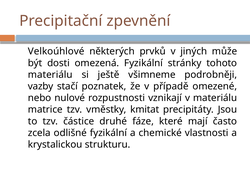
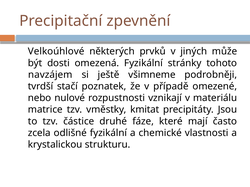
materiálu: materiálu -> navzájem (50, 75)
vazby: vazby -> tvrdší (41, 87)
